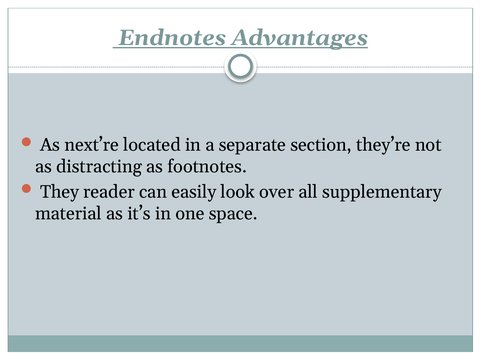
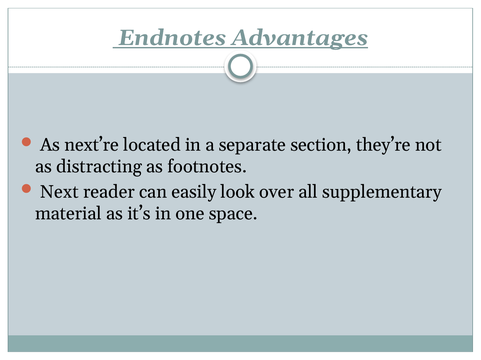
They: They -> Next (59, 192)
